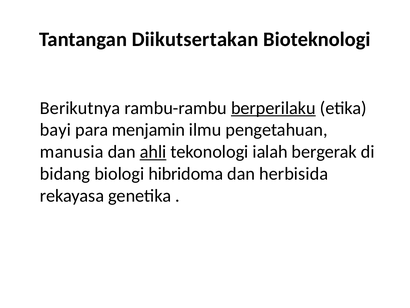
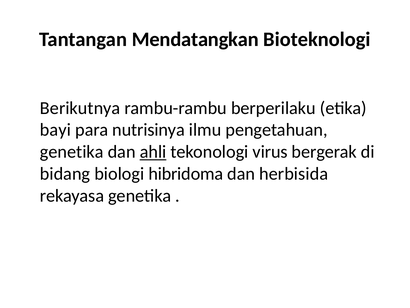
Diikutsertakan: Diikutsertakan -> Mendatangkan (195, 39)
berperilaku underline: present -> none (273, 108)
menjamin: menjamin -> nutrisinya (149, 130)
manusia: manusia -> genetika (72, 152)
ialah: ialah -> virus (270, 152)
